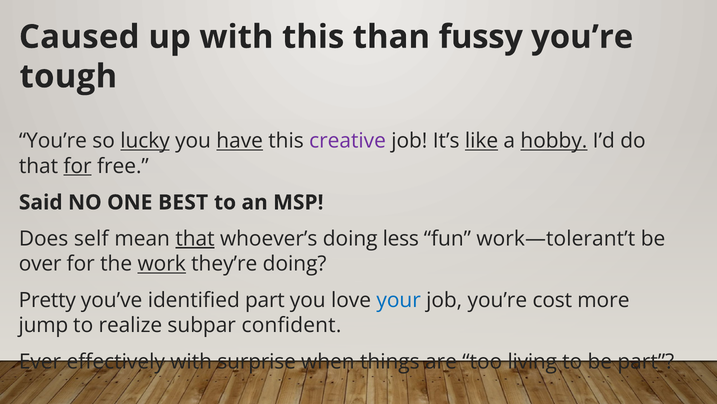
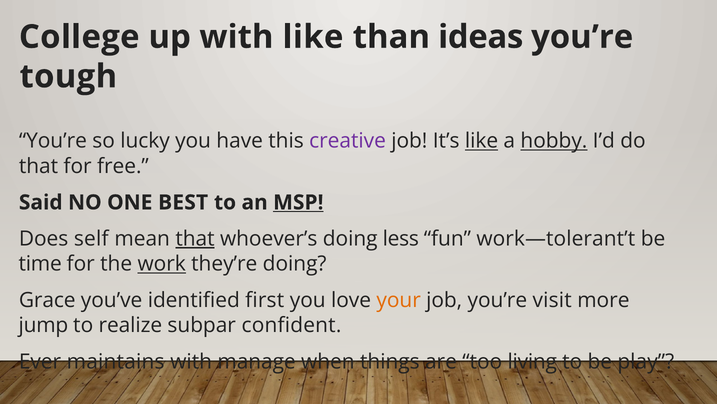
Caused: Caused -> College (79, 37)
with this: this -> like (313, 37)
fussy: fussy -> ideas (481, 37)
lucky underline: present -> none (145, 141)
have underline: present -> none (240, 141)
for underline: present -> none (78, 166)
MSP underline: none -> present (298, 202)
over: over -> time (40, 264)
Pretty: Pretty -> Grace (47, 300)
identified part: part -> first (265, 300)
your colour: blue -> orange (399, 300)
cost: cost -> visit (552, 300)
effectively: effectively -> maintains (116, 361)
surprise: surprise -> manage (257, 361)
be part: part -> play (646, 361)
